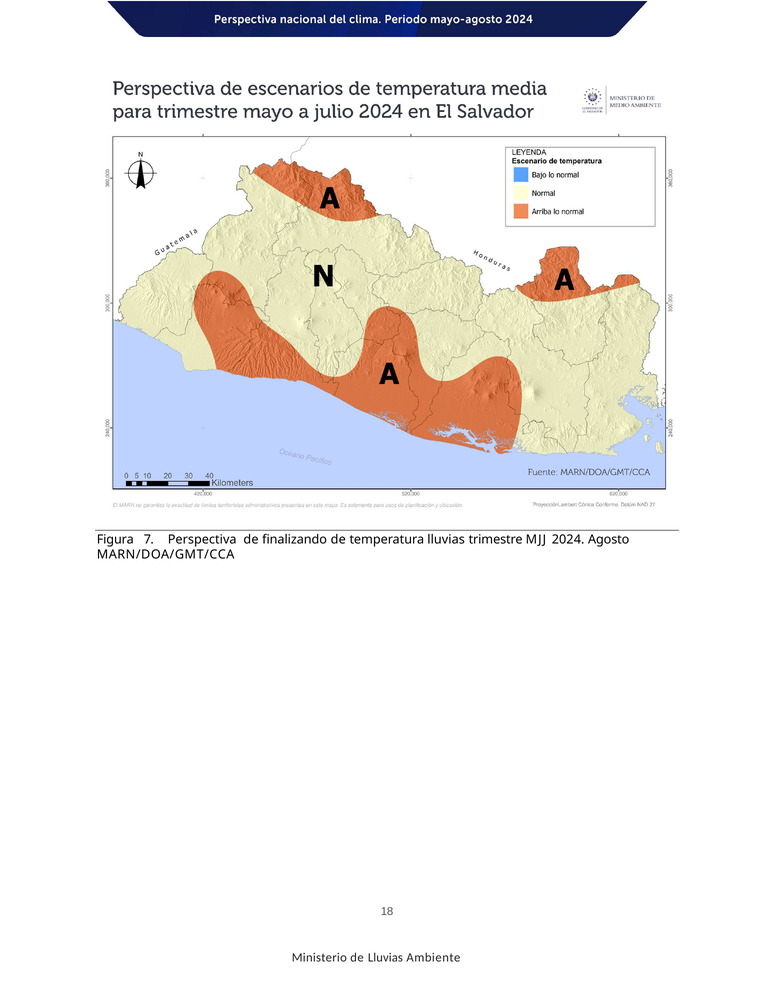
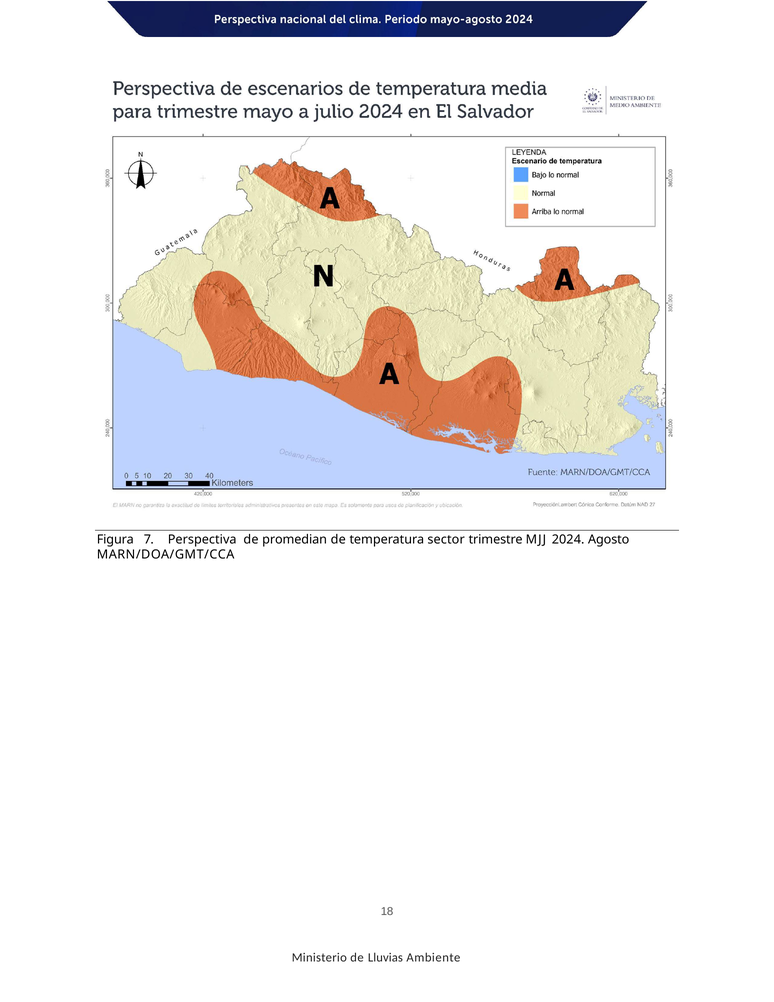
finalizando: finalizando -> promedian (295, 539)
temperatura lluvias: lluvias -> sector (446, 539)
